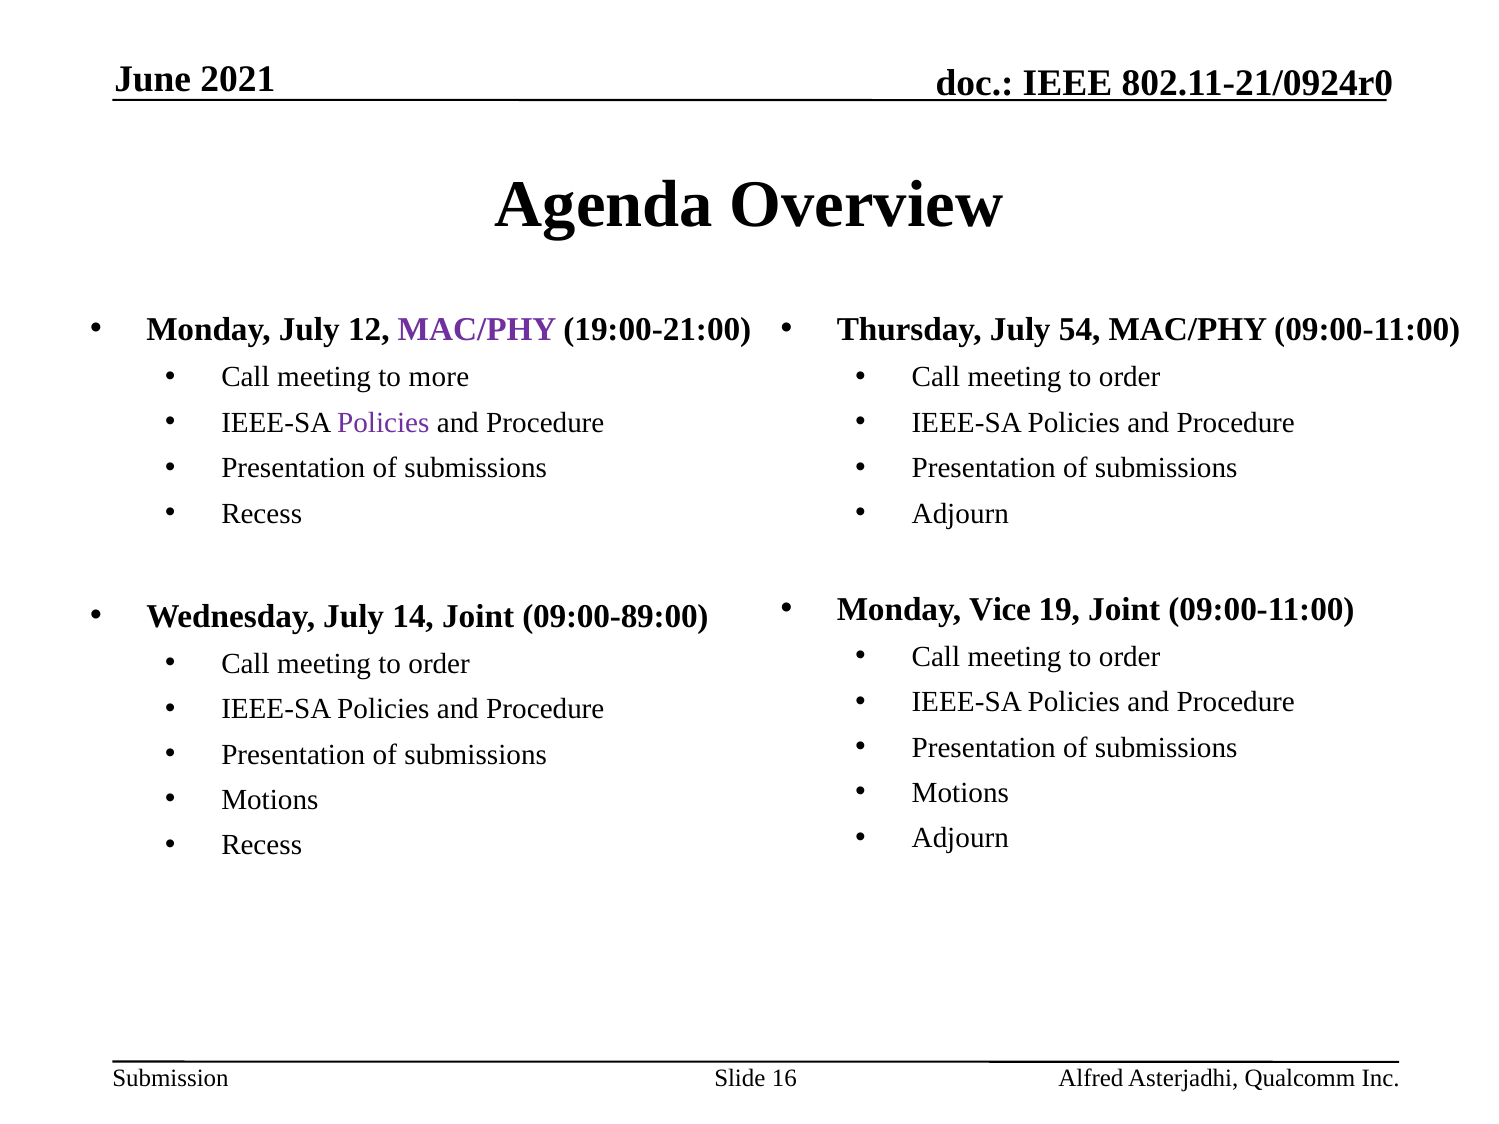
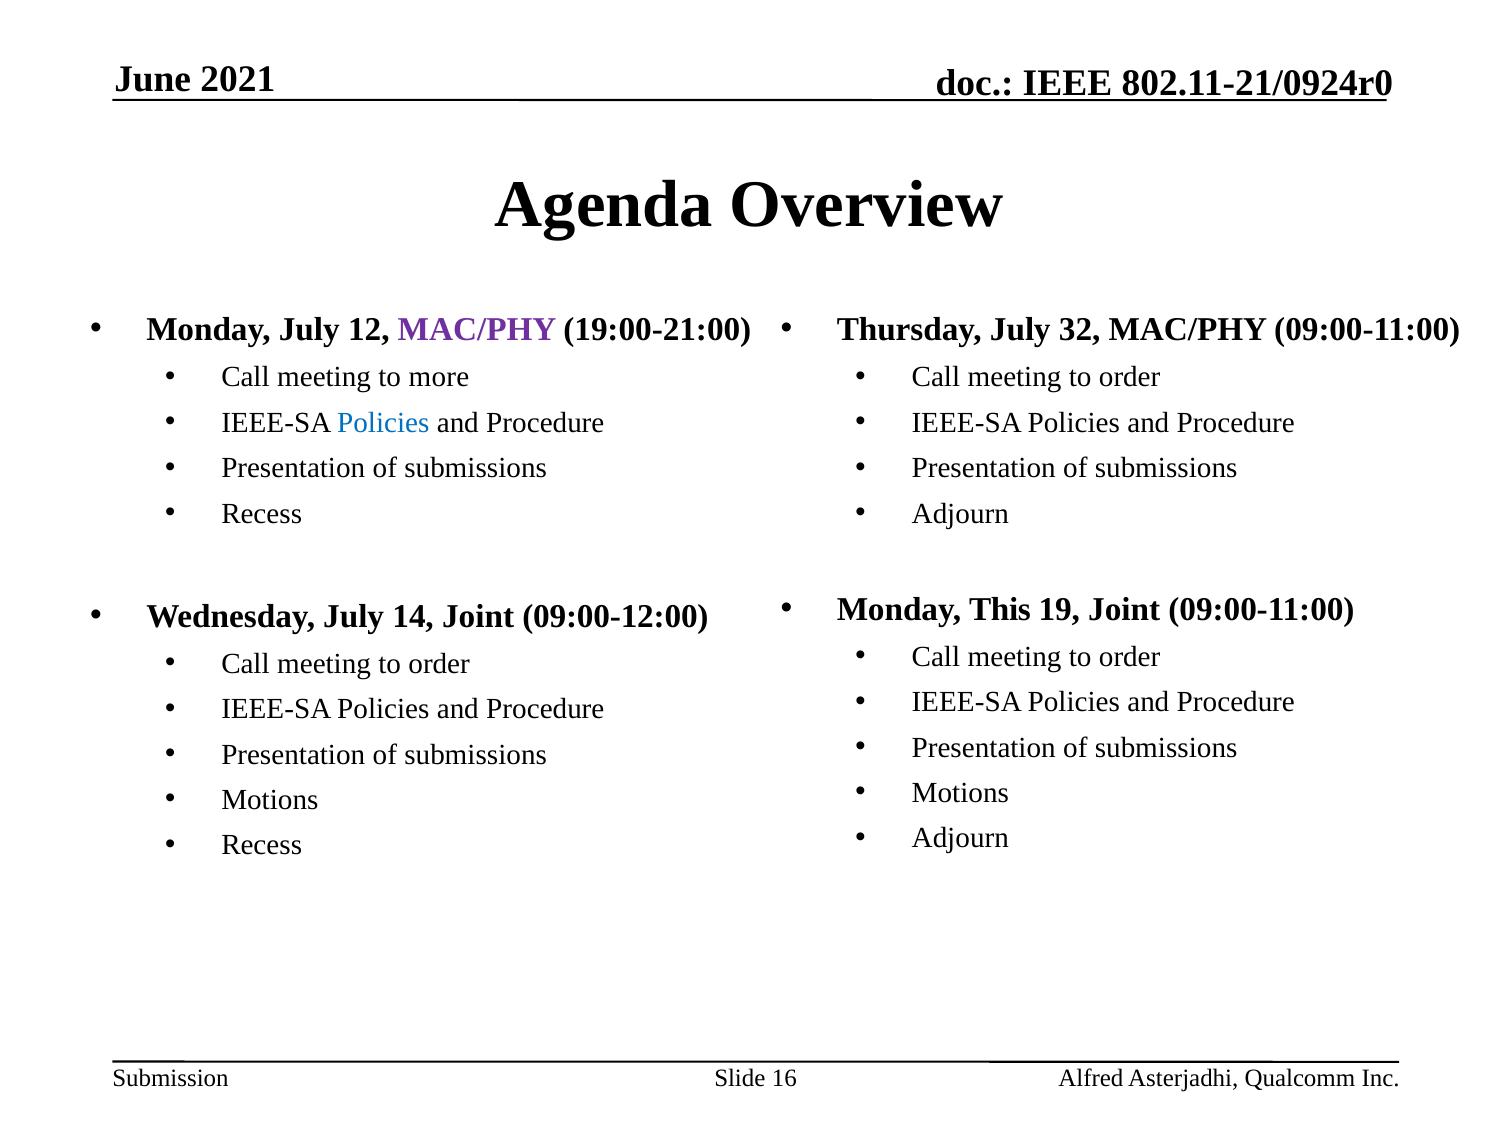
54: 54 -> 32 (1080, 330)
Policies colour: purple -> blue (383, 423)
Vice: Vice -> This (1000, 609)
09:00-89:00: 09:00-89:00 -> 09:00-12:00 (615, 616)
